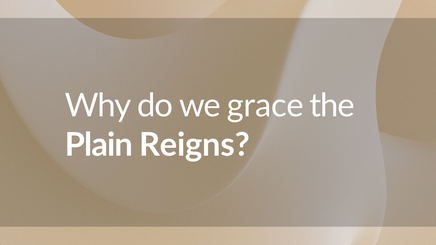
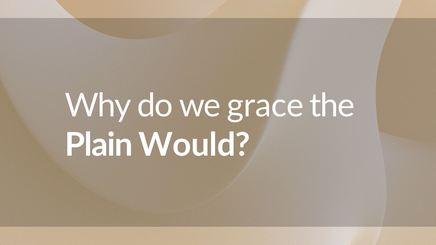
Reigns: Reigns -> Would (194, 145)
